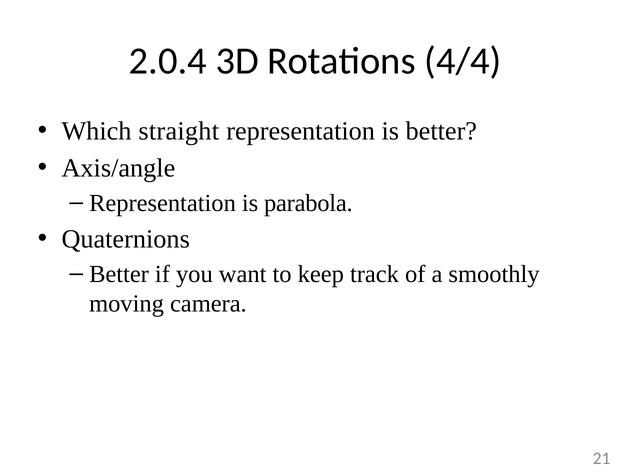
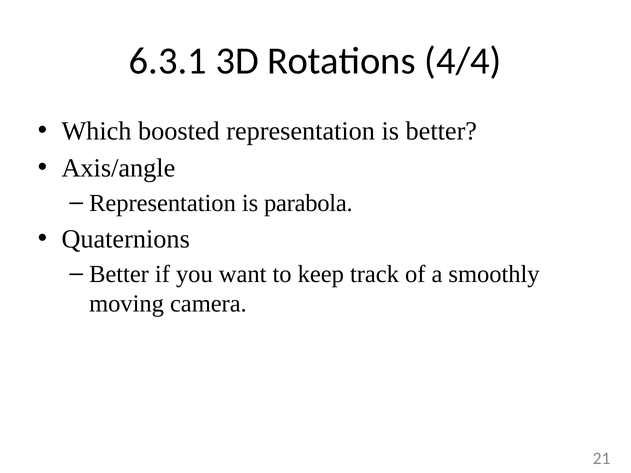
2.0.4: 2.0.4 -> 6.3.1 (168, 61)
straight: straight -> boosted (179, 131)
